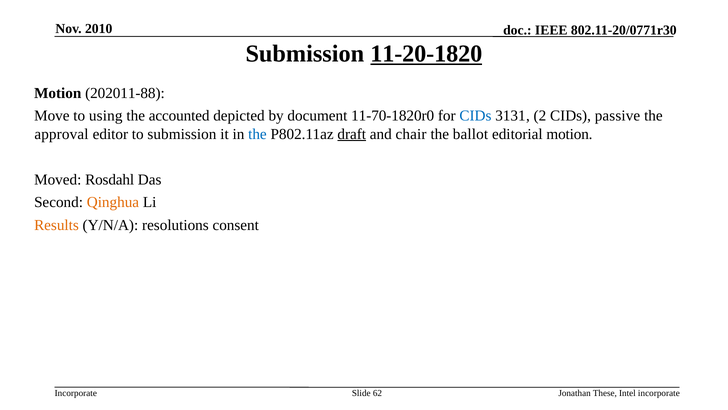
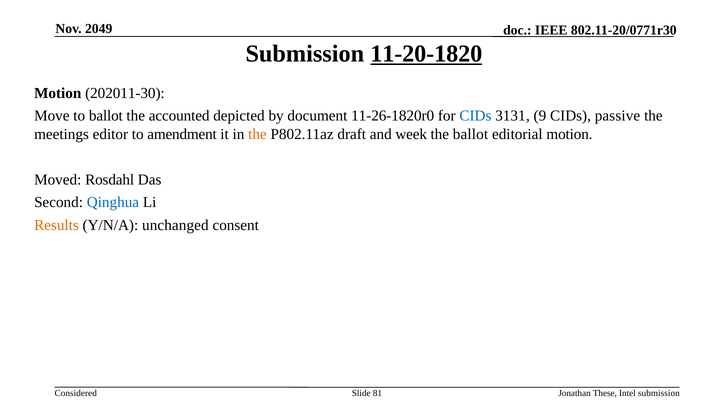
2010: 2010 -> 2049 (99, 29)
202011-88: 202011-88 -> 202011-30 (125, 93)
to using: using -> ballot (106, 116)
11-70-1820r0: 11-70-1820r0 -> 11-26-1820r0 (393, 116)
2: 2 -> 9 (540, 116)
approval: approval -> meetings (62, 134)
to submission: submission -> amendment (182, 134)
the colour: blue -> orange (257, 134)
draft underline: present -> none (352, 134)
chair: chair -> week (411, 134)
Qinghua colour: orange -> blue (113, 202)
resolutions: resolutions -> unchanged (175, 225)
Incorporate: Incorporate -> Considered (76, 393)
62: 62 -> 81 (377, 393)
Intel incorporate: incorporate -> submission (659, 393)
